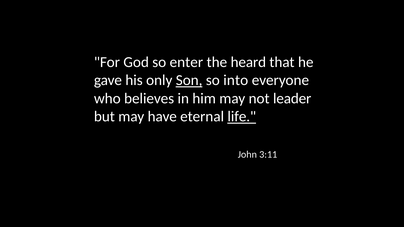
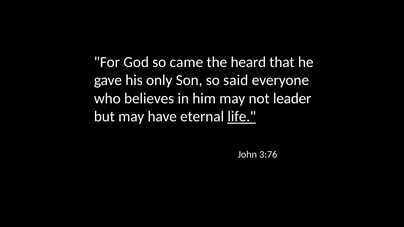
enter: enter -> came (186, 62)
Son underline: present -> none (189, 80)
into: into -> said (236, 80)
3:11: 3:11 -> 3:76 (268, 155)
